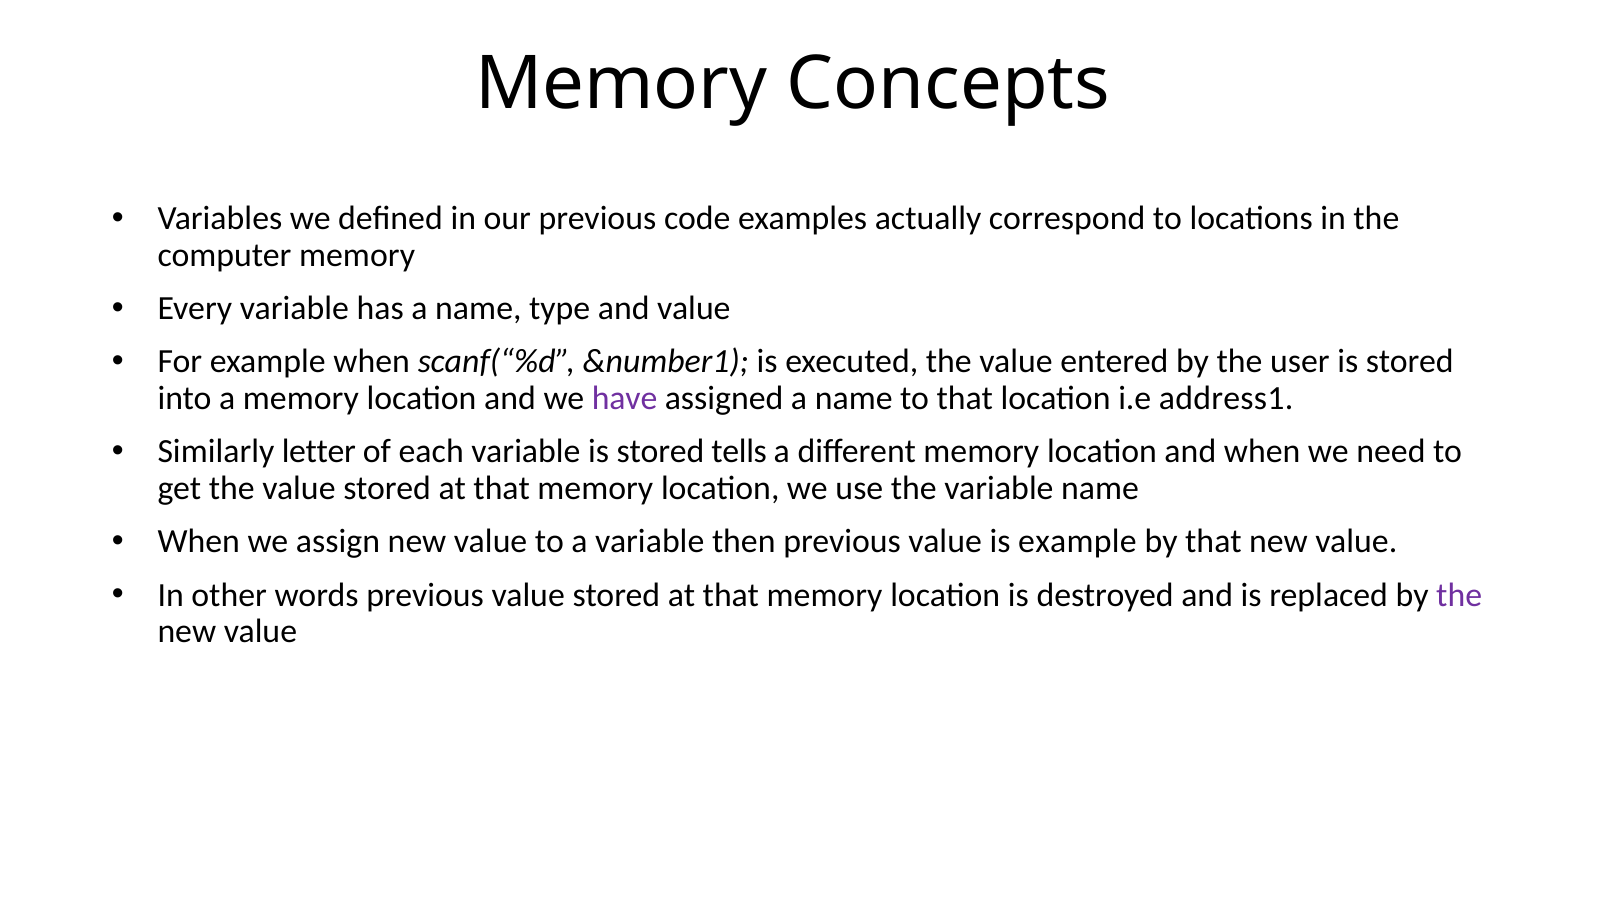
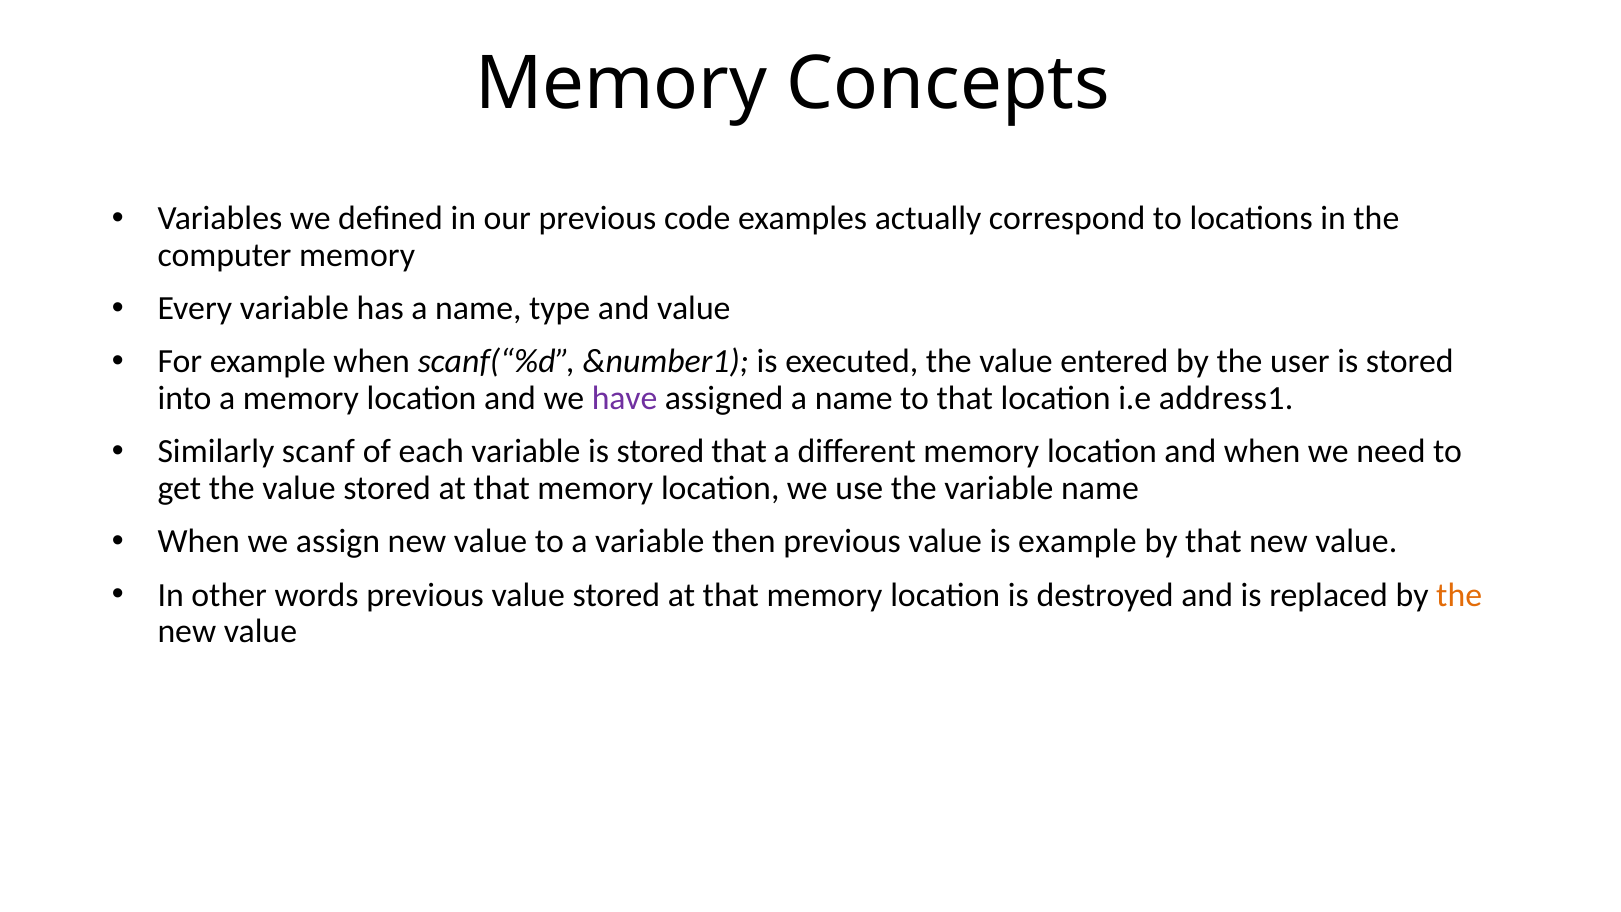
letter: letter -> scanf (318, 452)
stored tells: tells -> that (739, 452)
the colour: purple -> orange (1459, 595)
